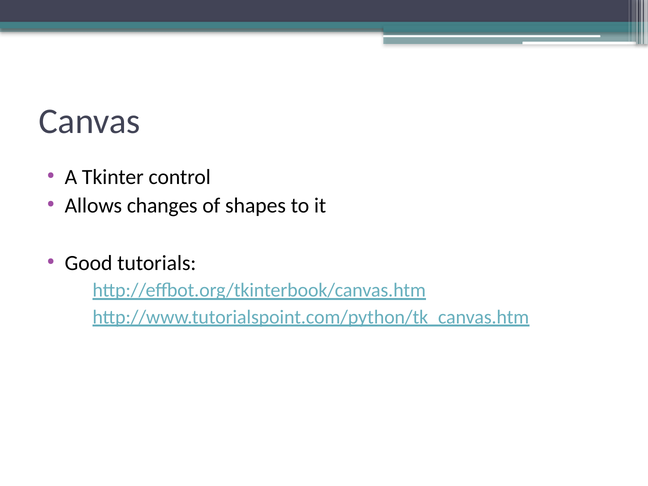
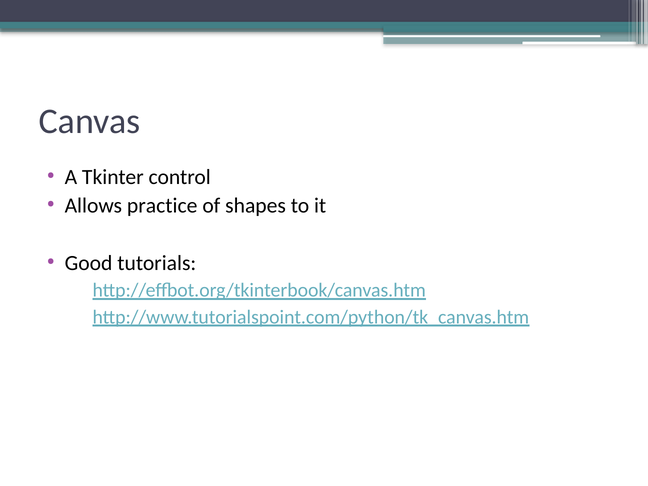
changes: changes -> practice (162, 206)
